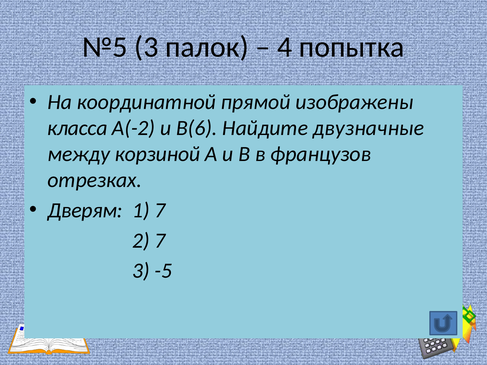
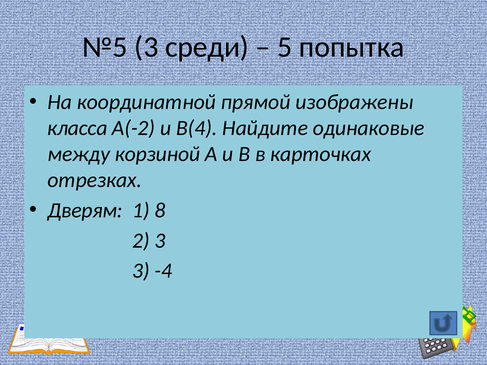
палок: палок -> среди (207, 47)
4: 4 -> 5 (285, 47)
В(6: В(6 -> В(4 (197, 128)
двузначные: двузначные -> одинаковые (369, 128)
французов: французов -> карточках (321, 154)
1 7: 7 -> 8 (160, 210)
2 7: 7 -> 3 (160, 241)
-5: -5 -> -4 (163, 271)
